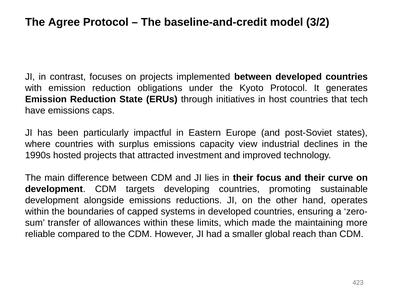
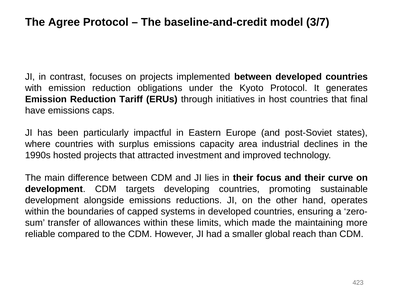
3/2: 3/2 -> 3/7 (318, 22)
State: State -> Tariff (131, 99)
tech: tech -> final (359, 99)
view: view -> area (248, 144)
